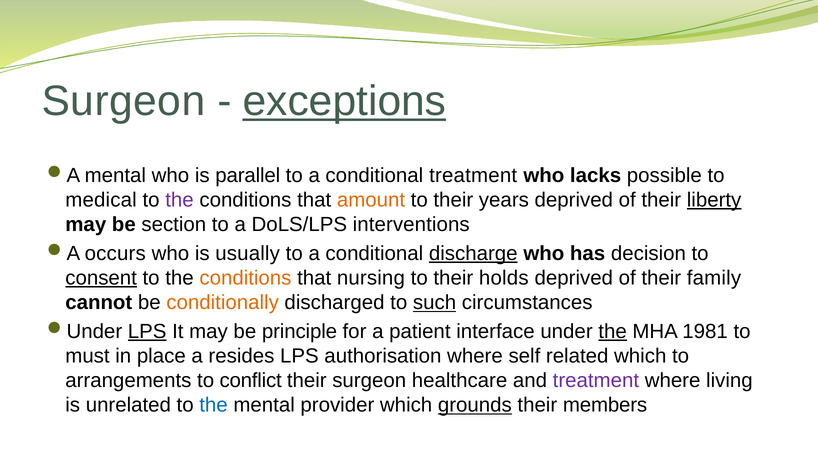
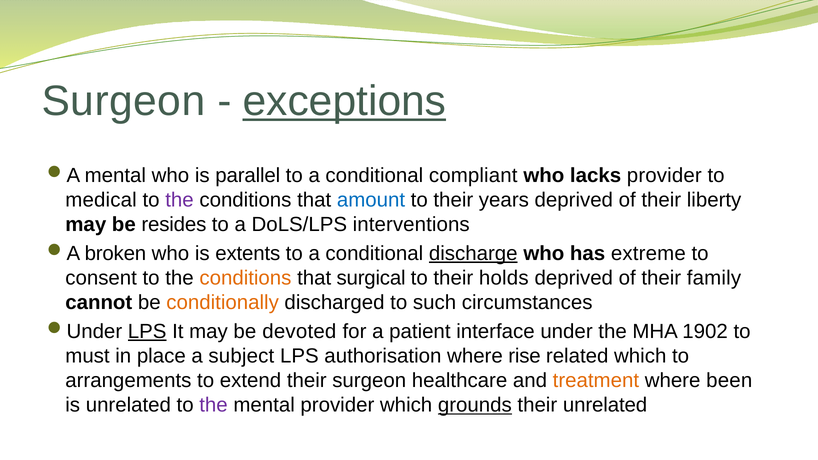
conditional treatment: treatment -> compliant (473, 176)
lacks possible: possible -> provider (664, 176)
amount colour: orange -> blue (371, 200)
liberty underline: present -> none (714, 200)
section: section -> resides (174, 225)
occurs: occurs -> broken (115, 254)
usually: usually -> extents (248, 254)
decision: decision -> extreme (648, 254)
consent underline: present -> none (101, 278)
nursing: nursing -> surgical (371, 278)
such underline: present -> none (435, 303)
principle: principle -> devoted (299, 332)
the underline: present -> none (613, 332)
1981: 1981 -> 1902 (705, 332)
resides: resides -> subject (241, 356)
self: self -> rise (525, 356)
conflict: conflict -> extend (250, 381)
treatment colour: purple -> orange (596, 381)
living: living -> been (729, 381)
the colour: blue -> purple (214, 405)
their members: members -> unrelated (605, 405)
